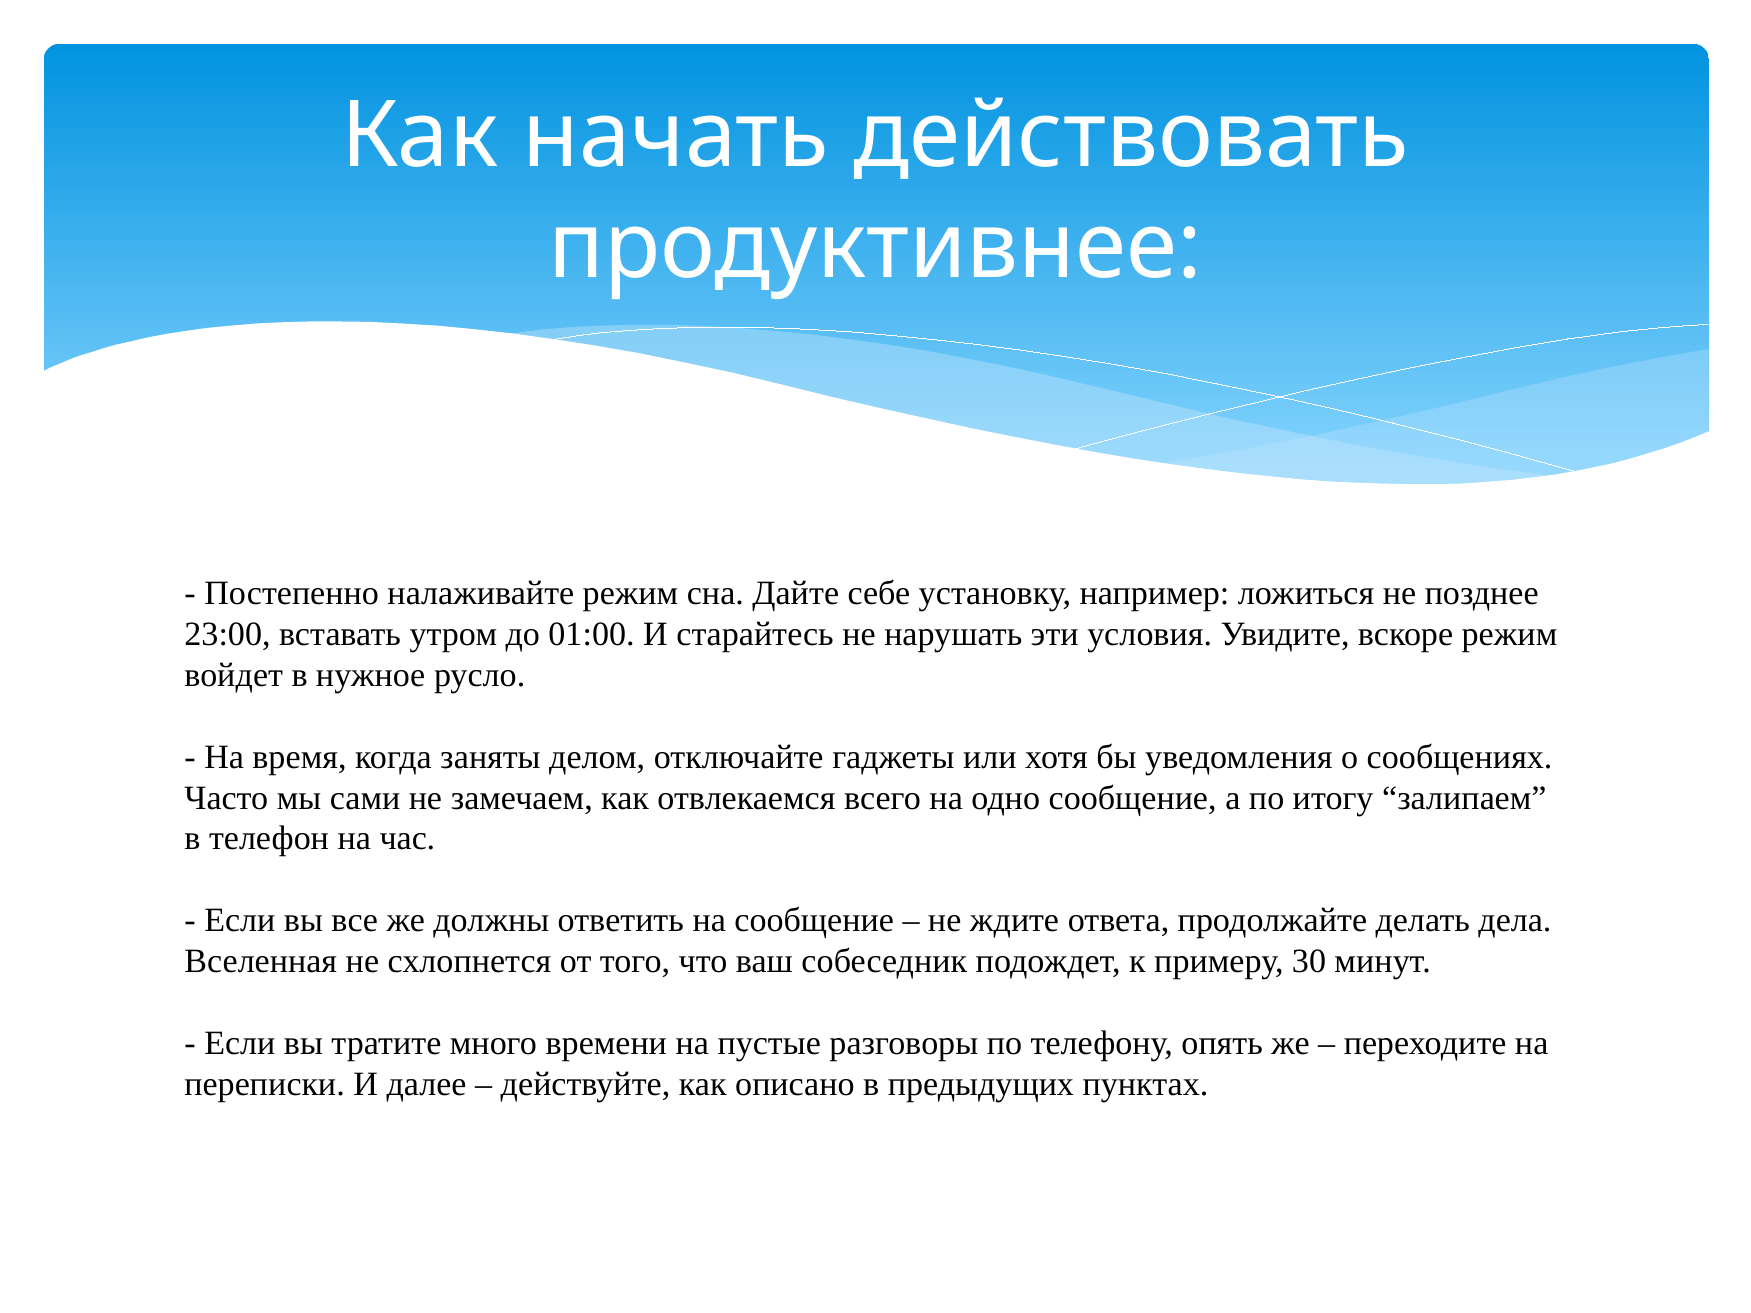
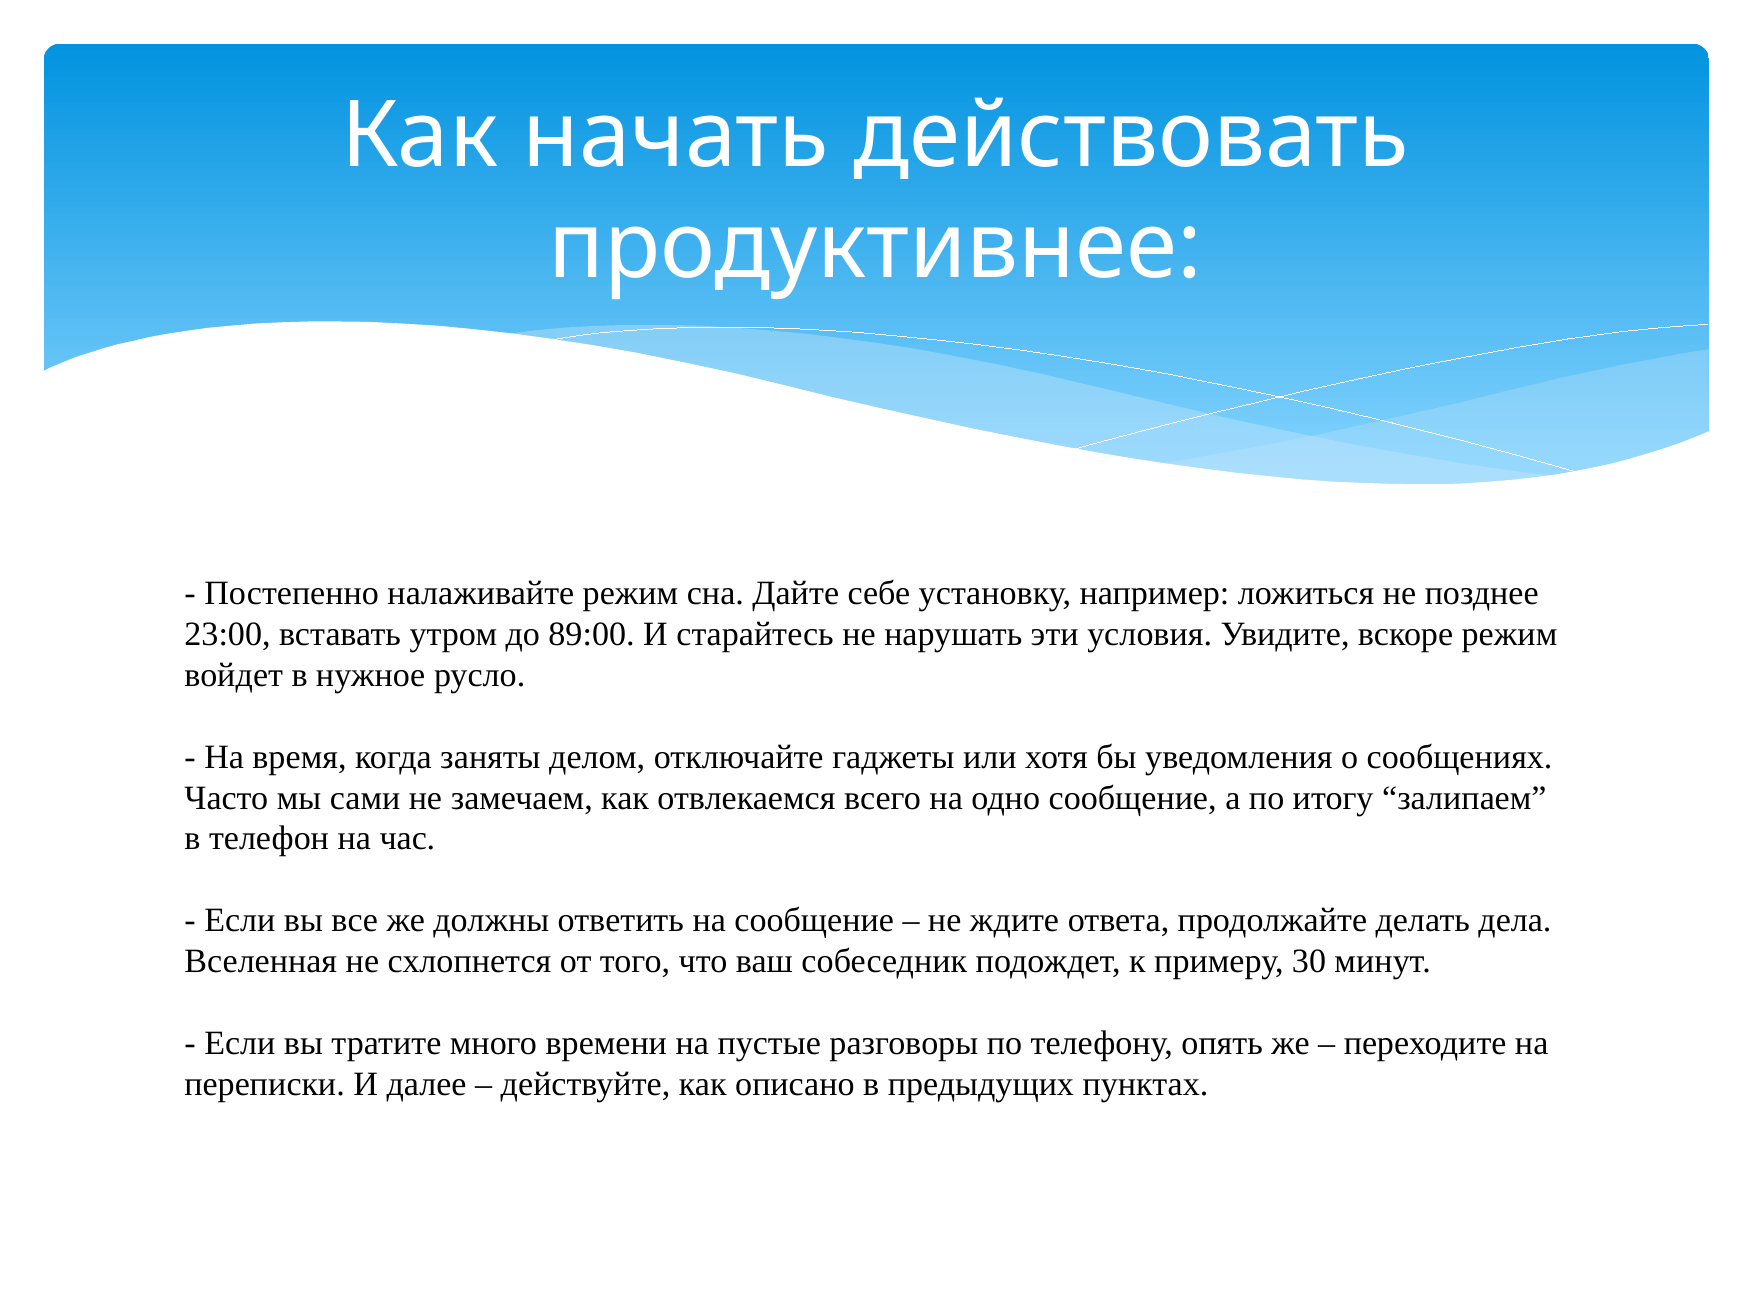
01:00: 01:00 -> 89:00 (592, 634)
